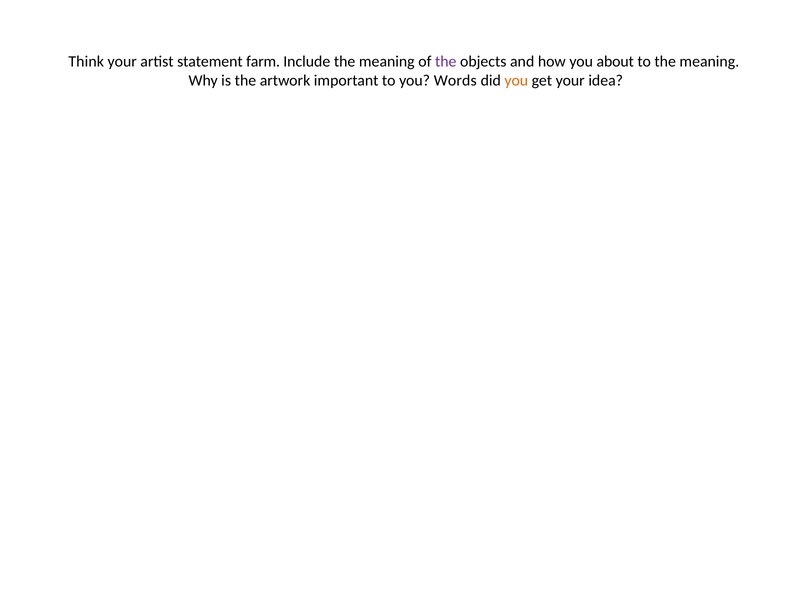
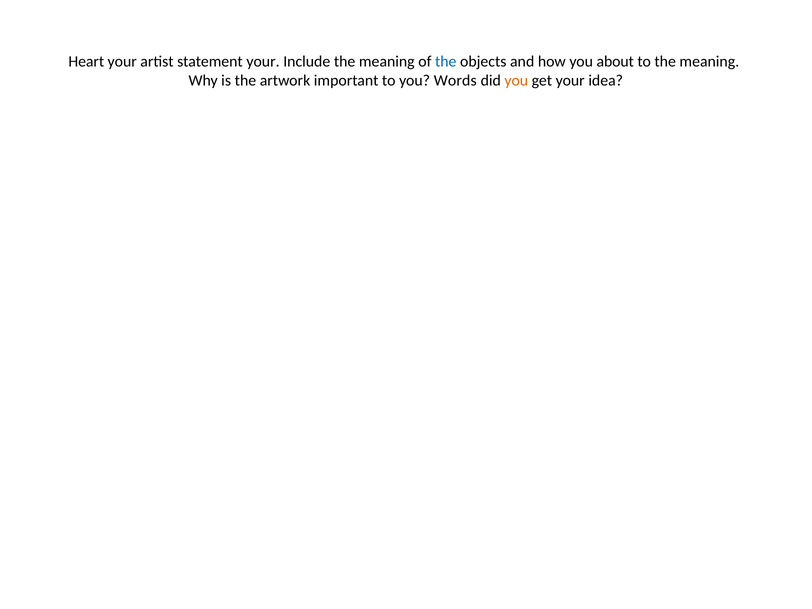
Think: Think -> Heart (86, 61)
statement farm: farm -> your (263, 61)
the colour: purple -> blue (446, 61)
